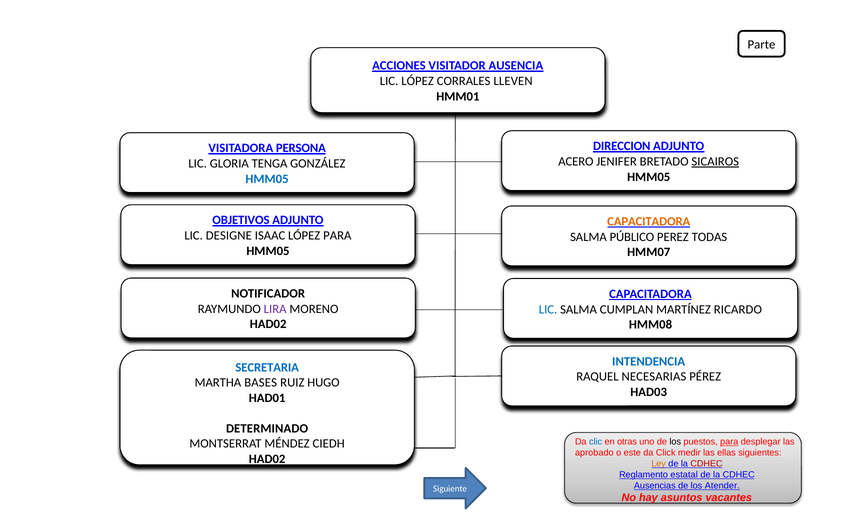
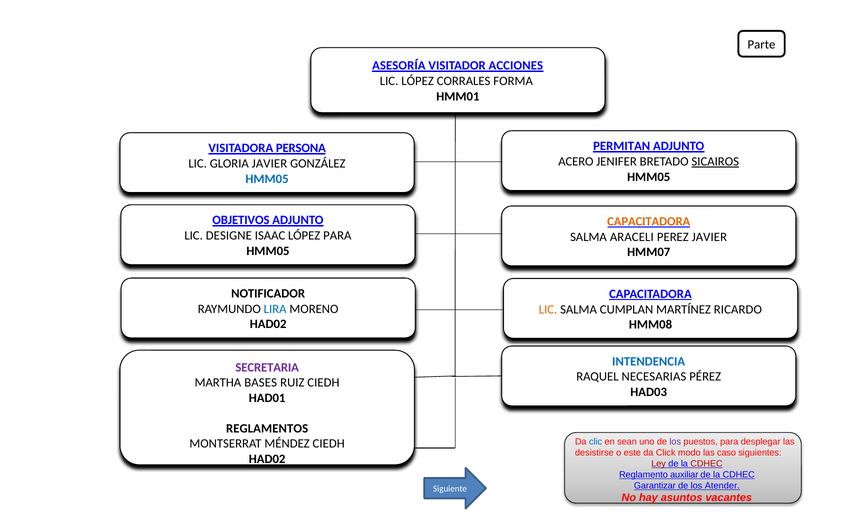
ACCIONES: ACCIONES -> ASESORÍA (399, 66)
AUSENCIA: AUSENCIA -> ACCIONES (516, 66)
LLEVEN: LLEVEN -> FORMA (513, 81)
DIRECCION: DIRECCION -> PERMITAN (622, 146)
GLORIA TENGA: TENGA -> JAVIER (269, 163)
PÚBLICO: PÚBLICO -> ARACELI (632, 237)
PEREZ TODAS: TODAS -> JAVIER (709, 237)
LIRA colour: purple -> blue (275, 309)
LIC colour: blue -> orange (548, 309)
SECRETARIA colour: blue -> purple (267, 367)
RUIZ HUGO: HUGO -> CIEDH (323, 382)
DETERMINADO: DETERMINADO -> REGLAMENTOS (267, 428)
otras: otras -> sean (627, 442)
los colour: black -> purple (675, 442)
para underline: present -> none (729, 442)
aprobado: aprobado -> desistirse (594, 452)
medir: medir -> modo (689, 452)
ellas: ellas -> caso (727, 452)
Ley colour: orange -> red (659, 463)
estatal: estatal -> auxiliar (684, 474)
Ausencias: Ausencias -> Garantizar (655, 485)
